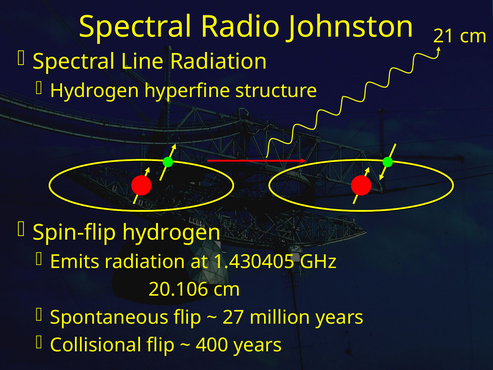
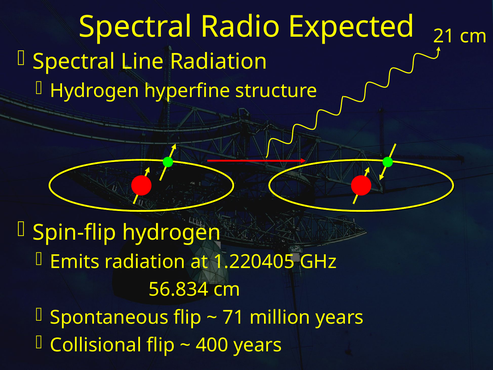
Johnston: Johnston -> Expected (351, 27)
1.430405: 1.430405 -> 1.220405 (254, 262)
20.106: 20.106 -> 56.834 (179, 289)
27: 27 -> 71 (234, 317)
